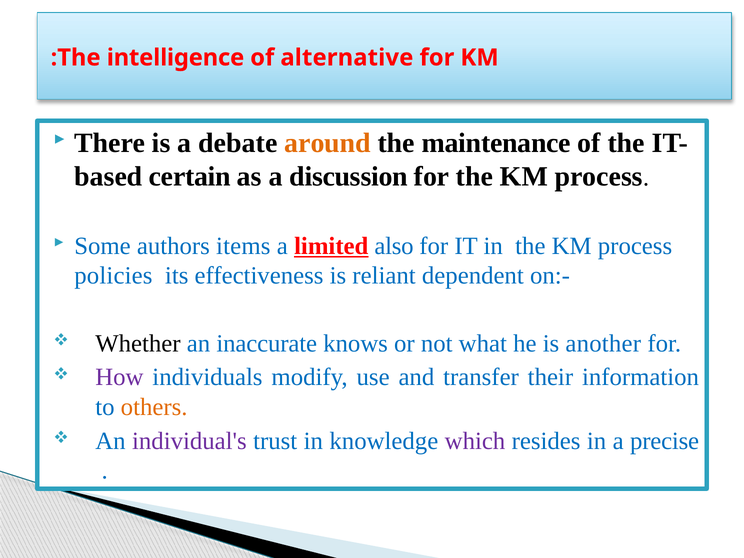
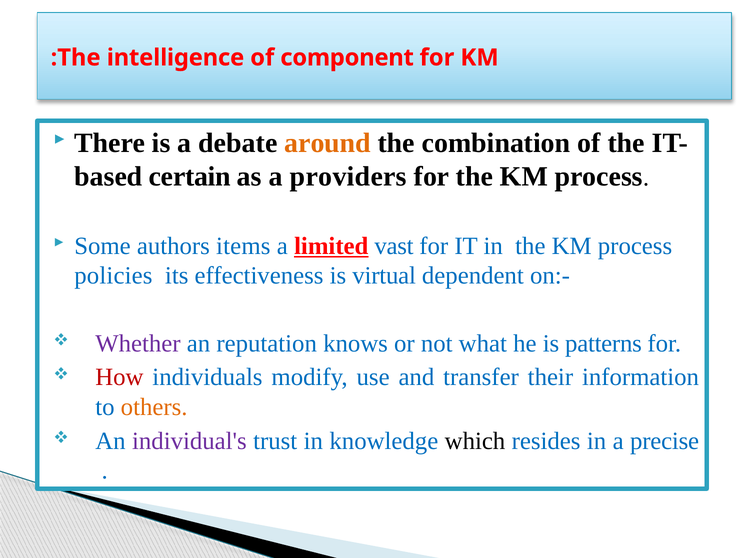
alternative: alternative -> component (347, 58)
maintenance: maintenance -> combination (496, 143)
discussion: discussion -> providers (348, 176)
also: also -> vast (394, 246)
reliant: reliant -> virtual (384, 276)
Whether colour: black -> purple (138, 343)
inaccurate: inaccurate -> reputation (267, 343)
another: another -> patterns (603, 343)
How colour: purple -> red (119, 377)
which colour: purple -> black (475, 441)
